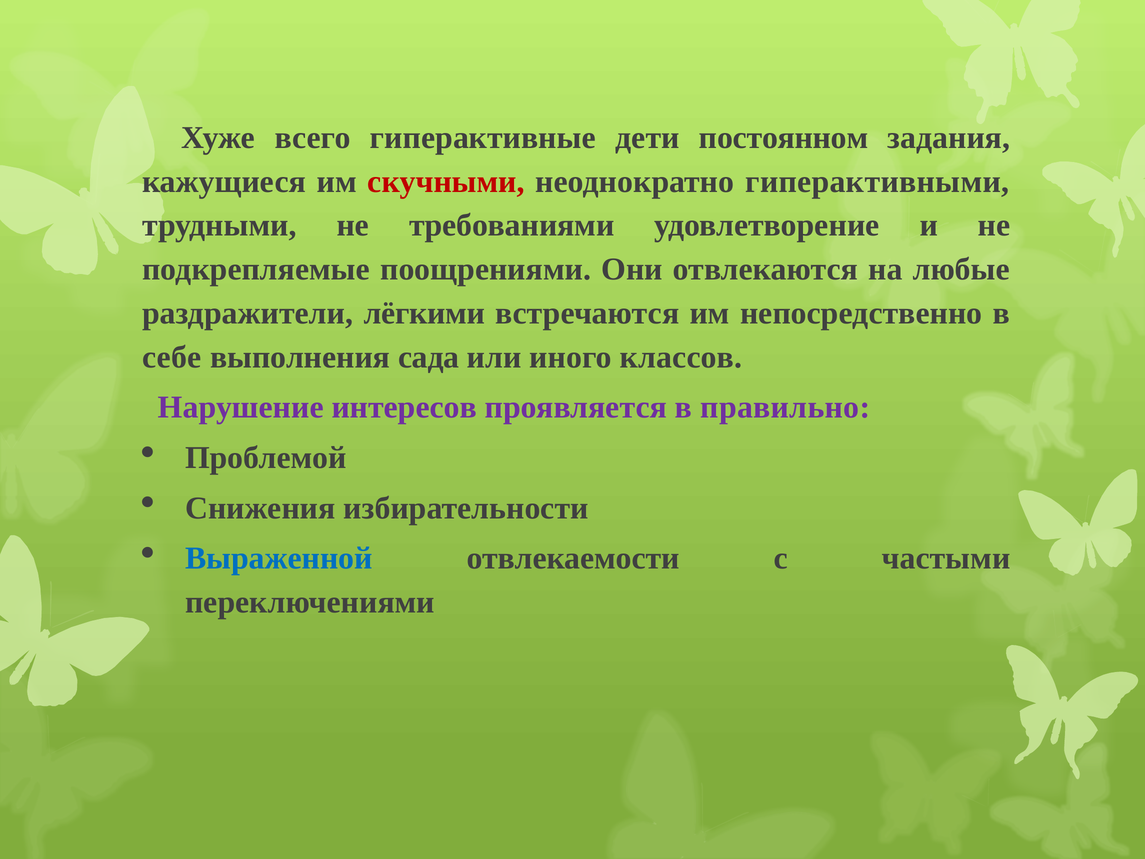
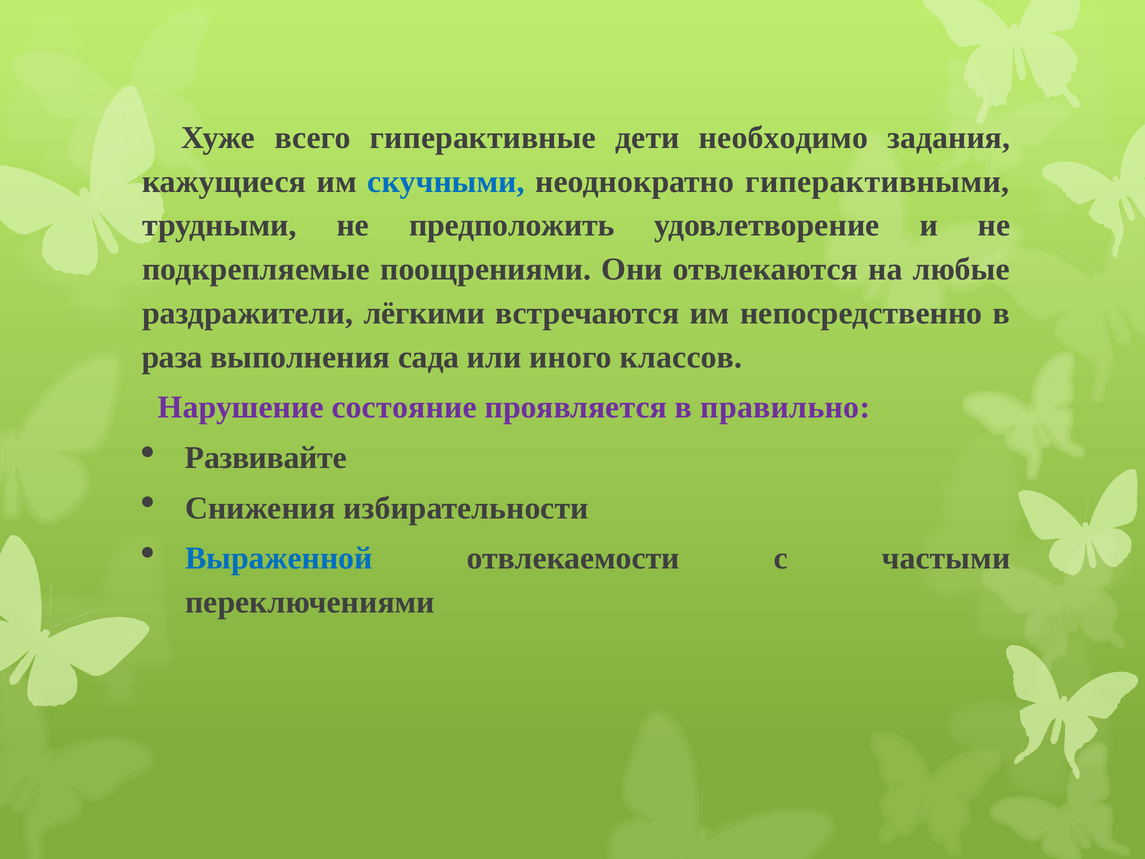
постоянном: постоянном -> необходимо (783, 138)
скучными colour: red -> blue (446, 181)
требованиями: требованиями -> предположить (512, 225)
себе: себе -> раза (172, 357)
интересов: интересов -> состояние (404, 407)
Проблемой: Проблемой -> Развивайте (266, 458)
